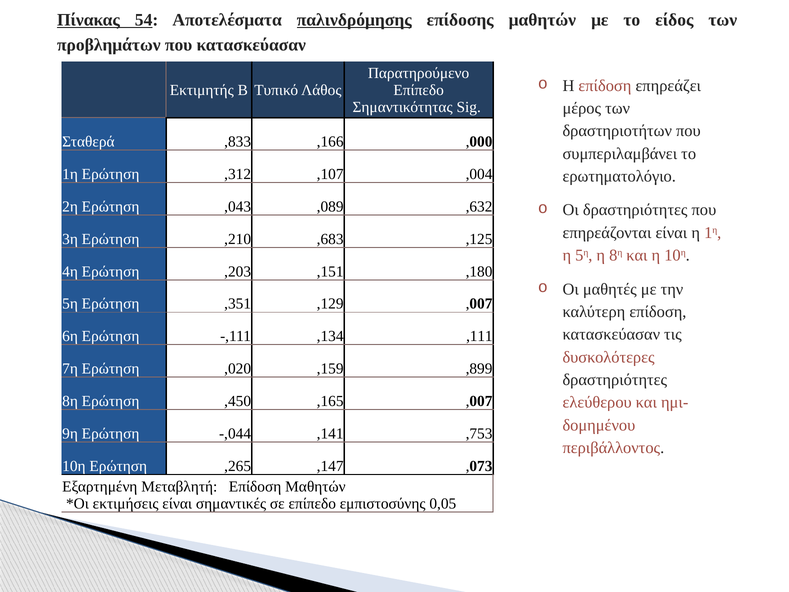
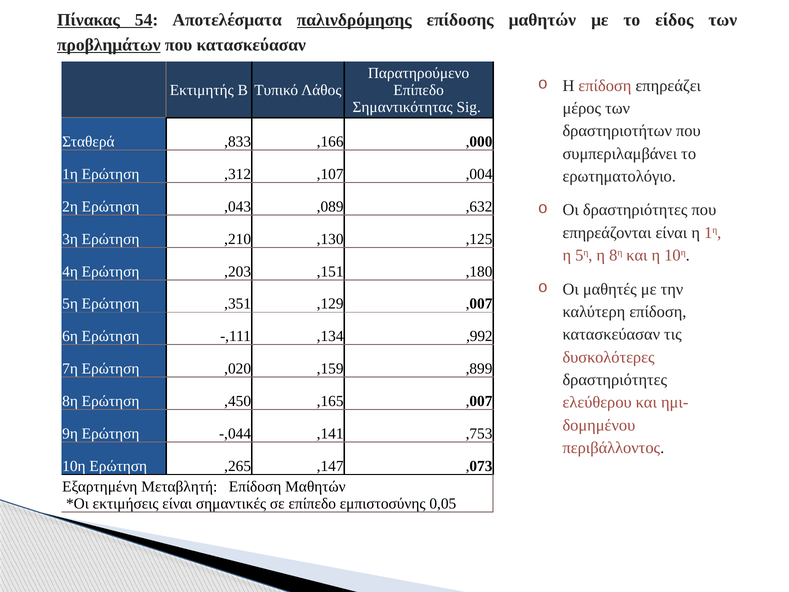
προβλημάτων underline: none -> present (109, 45)
,683: ,683 -> ,130 (330, 239)
,111: ,111 -> ,992 (479, 336)
